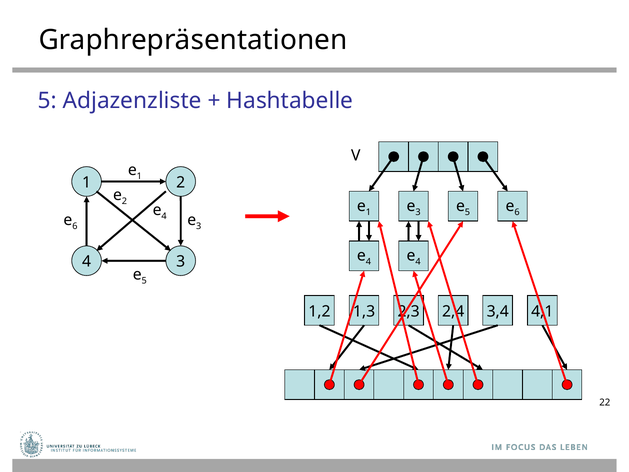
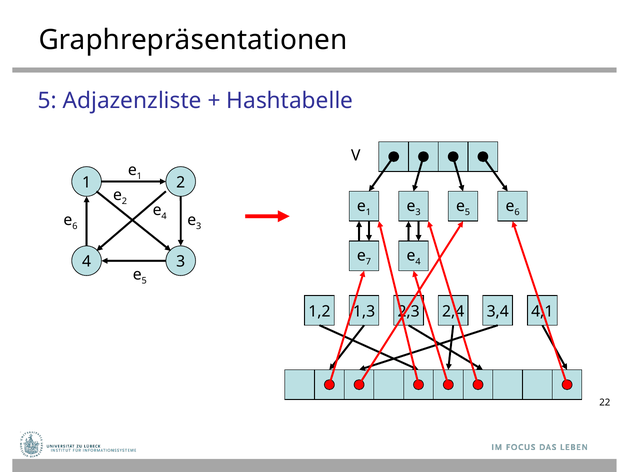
4: 4 -> 7 (368, 262)
